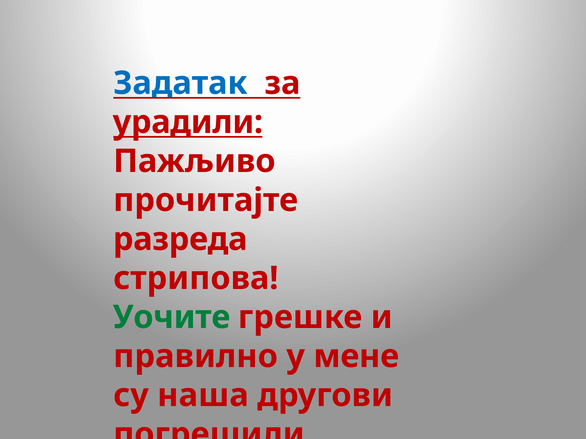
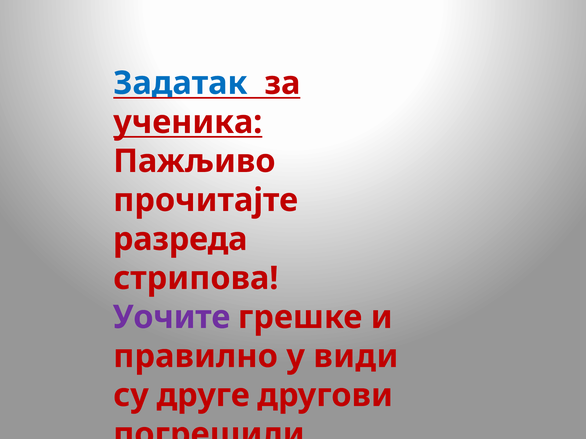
урадили: урадили -> ученика (188, 122)
Уочите colour: green -> purple (171, 318)
мене: мене -> види (356, 357)
наша: наша -> друге (203, 396)
